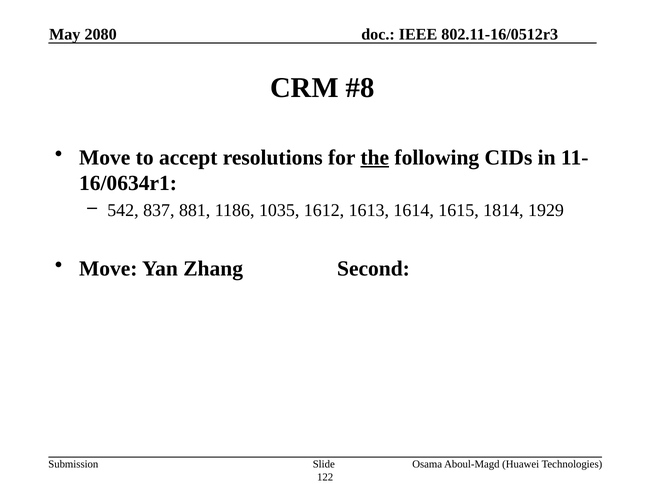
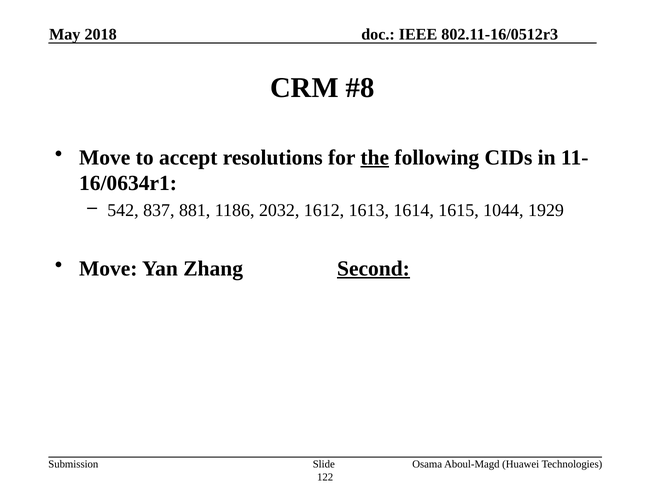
2080: 2080 -> 2018 (101, 34)
1035: 1035 -> 2032 (279, 210)
1814: 1814 -> 1044 (503, 210)
Second underline: none -> present (373, 268)
